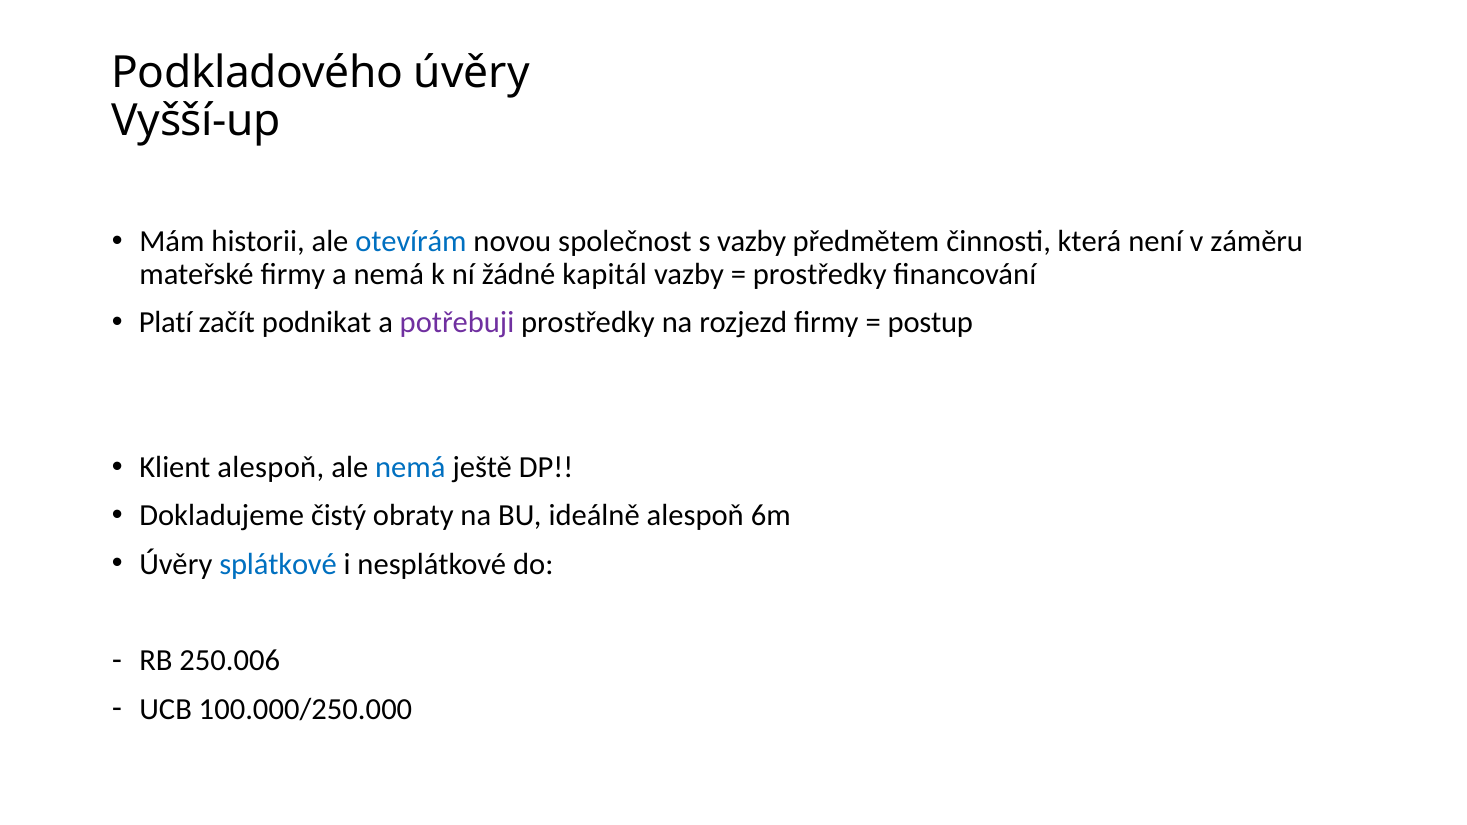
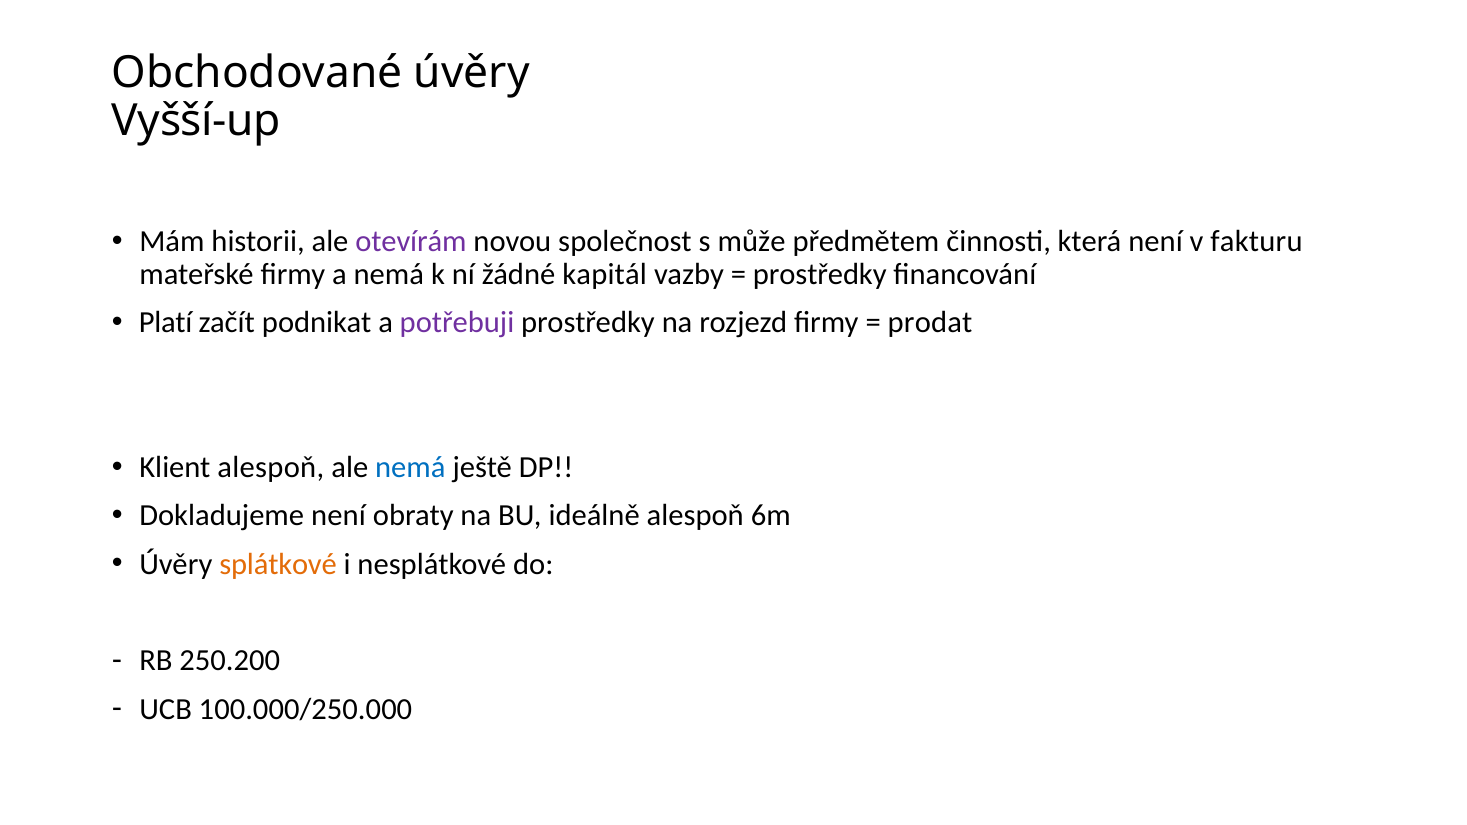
Podkladového: Podkladového -> Obchodované (257, 73)
otevírám colour: blue -> purple (411, 241)
s vazby: vazby -> může (752, 241)
záměru: záměru -> fakturu (1257, 241)
postup: postup -> prodat (930, 323)
Dokladujeme čistý: čistý -> není (339, 516)
splátkové colour: blue -> orange (278, 564)
250.006: 250.006 -> 250.200 (230, 661)
